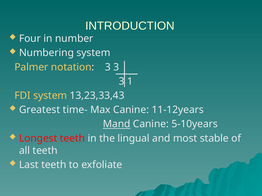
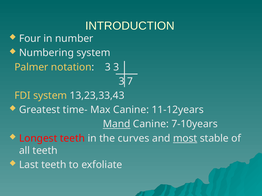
1: 1 -> 7 (130, 82)
5-10years: 5-10years -> 7-10years (195, 124)
lingual: lingual -> curves (134, 139)
most underline: none -> present (185, 139)
